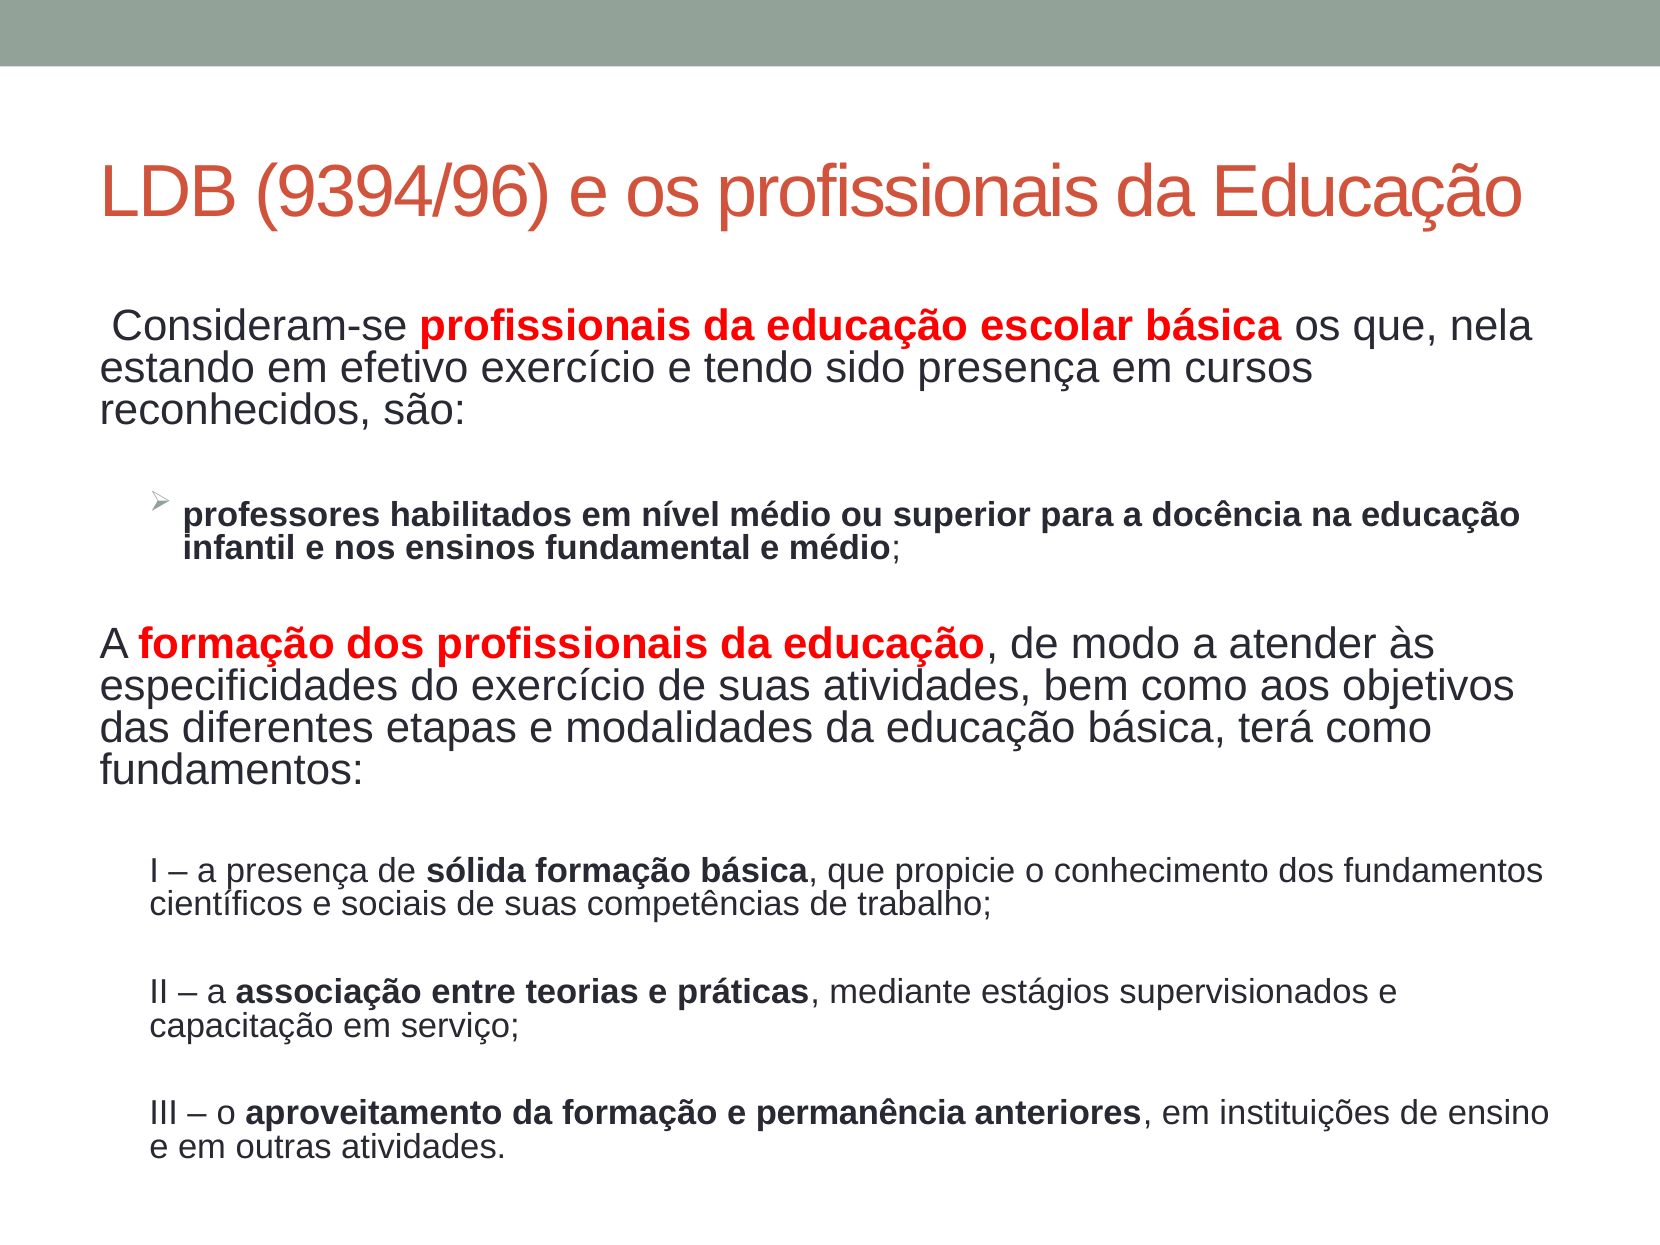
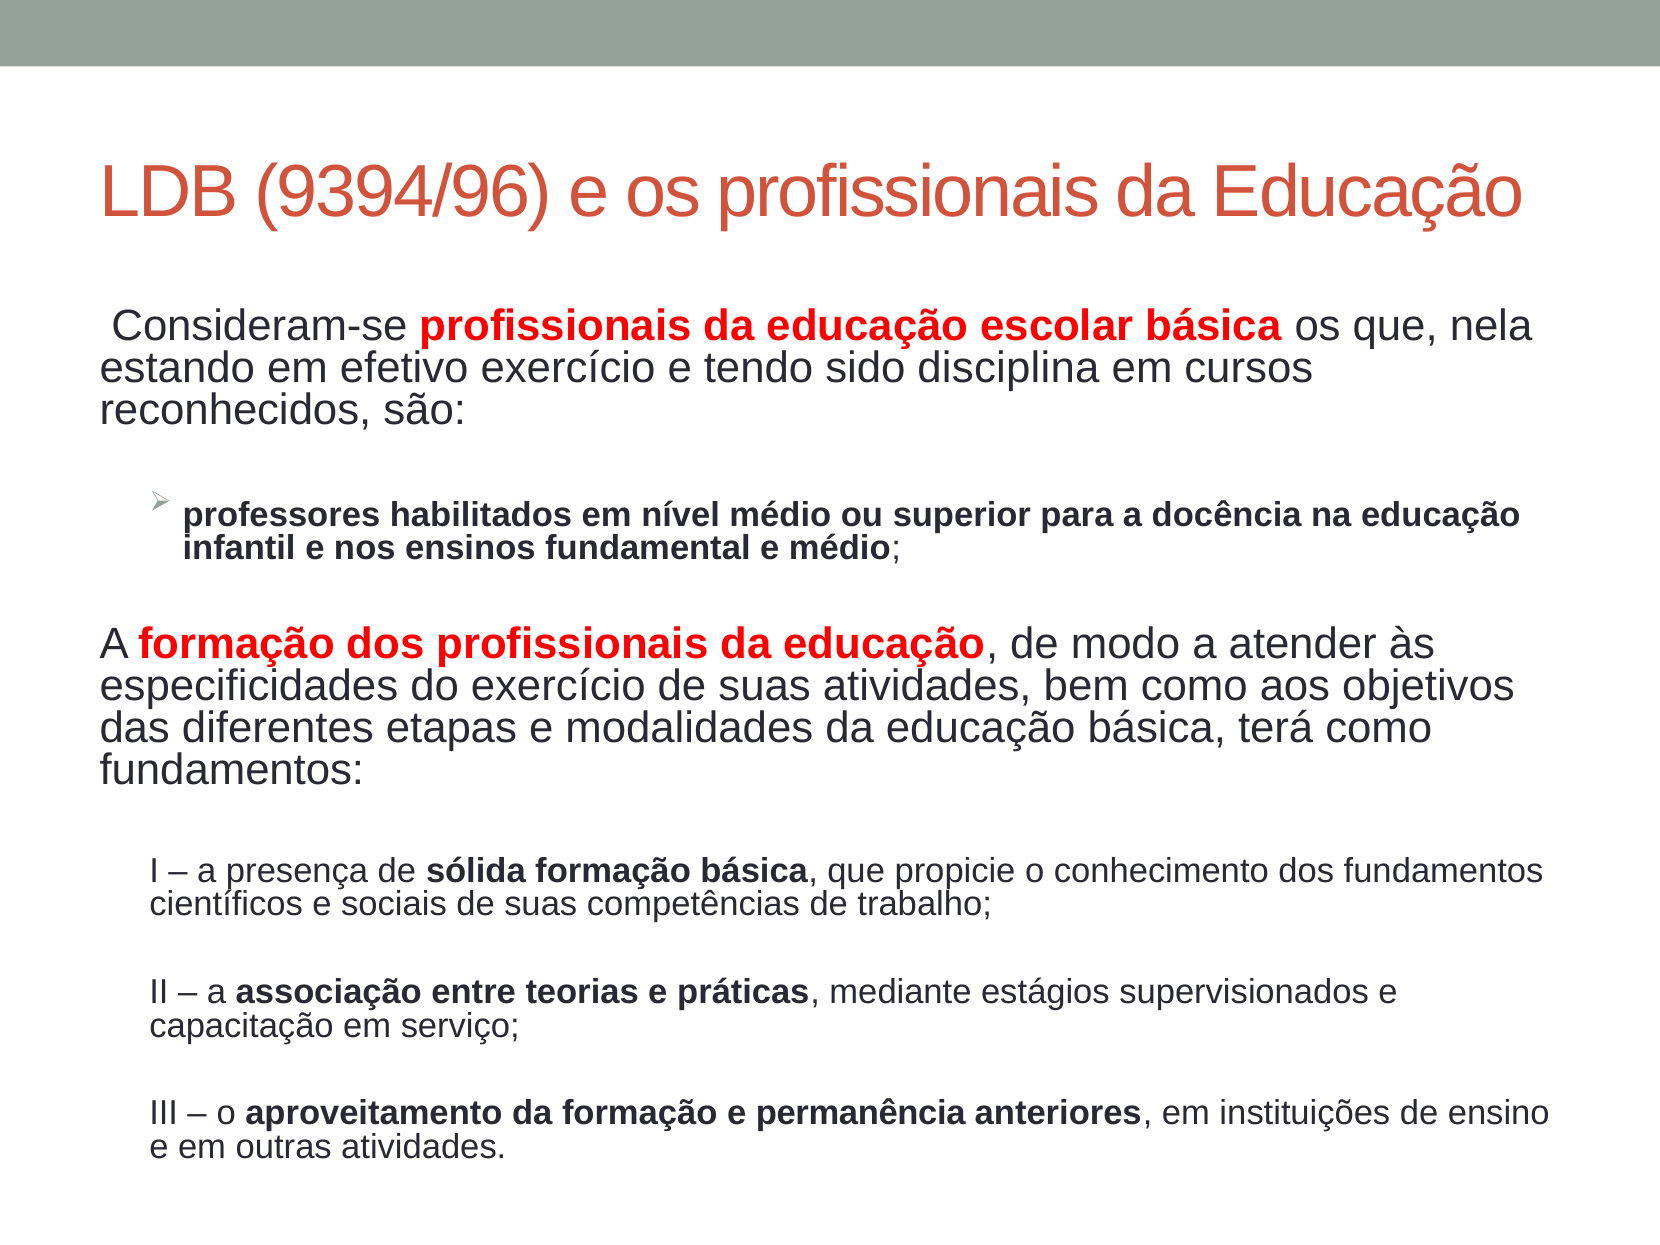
sido presença: presença -> disciplina (1008, 368)
